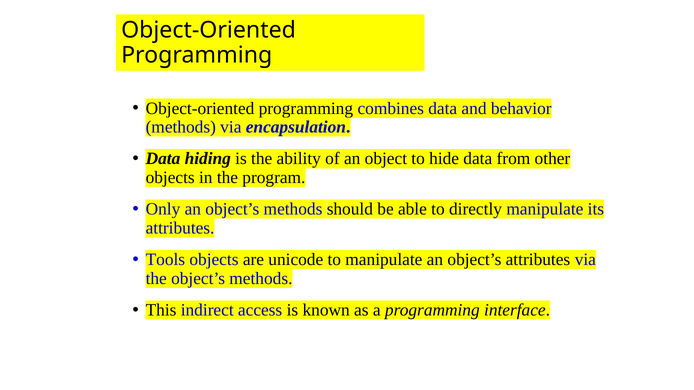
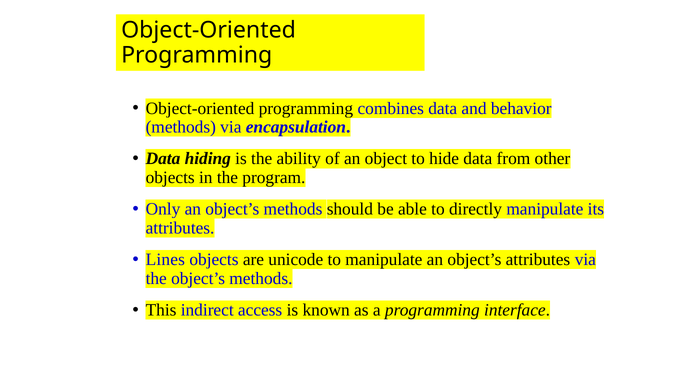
Tools: Tools -> Lines (165, 260)
